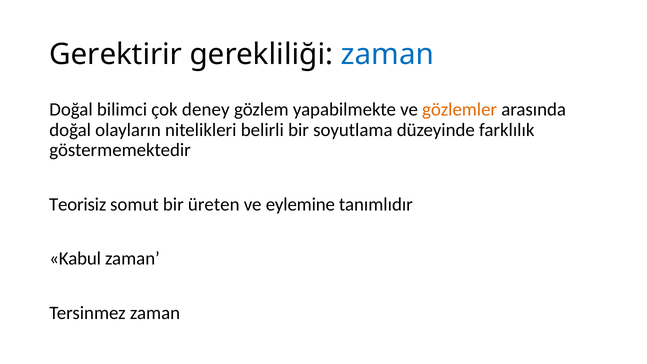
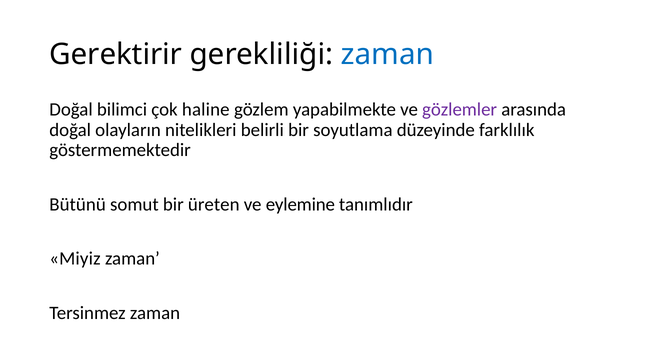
deney: deney -> haline (206, 109)
gözlemler colour: orange -> purple (460, 109)
Teorisiz: Teorisiz -> Bütünü (78, 204)
Kabul: Kabul -> Miyiz (75, 259)
